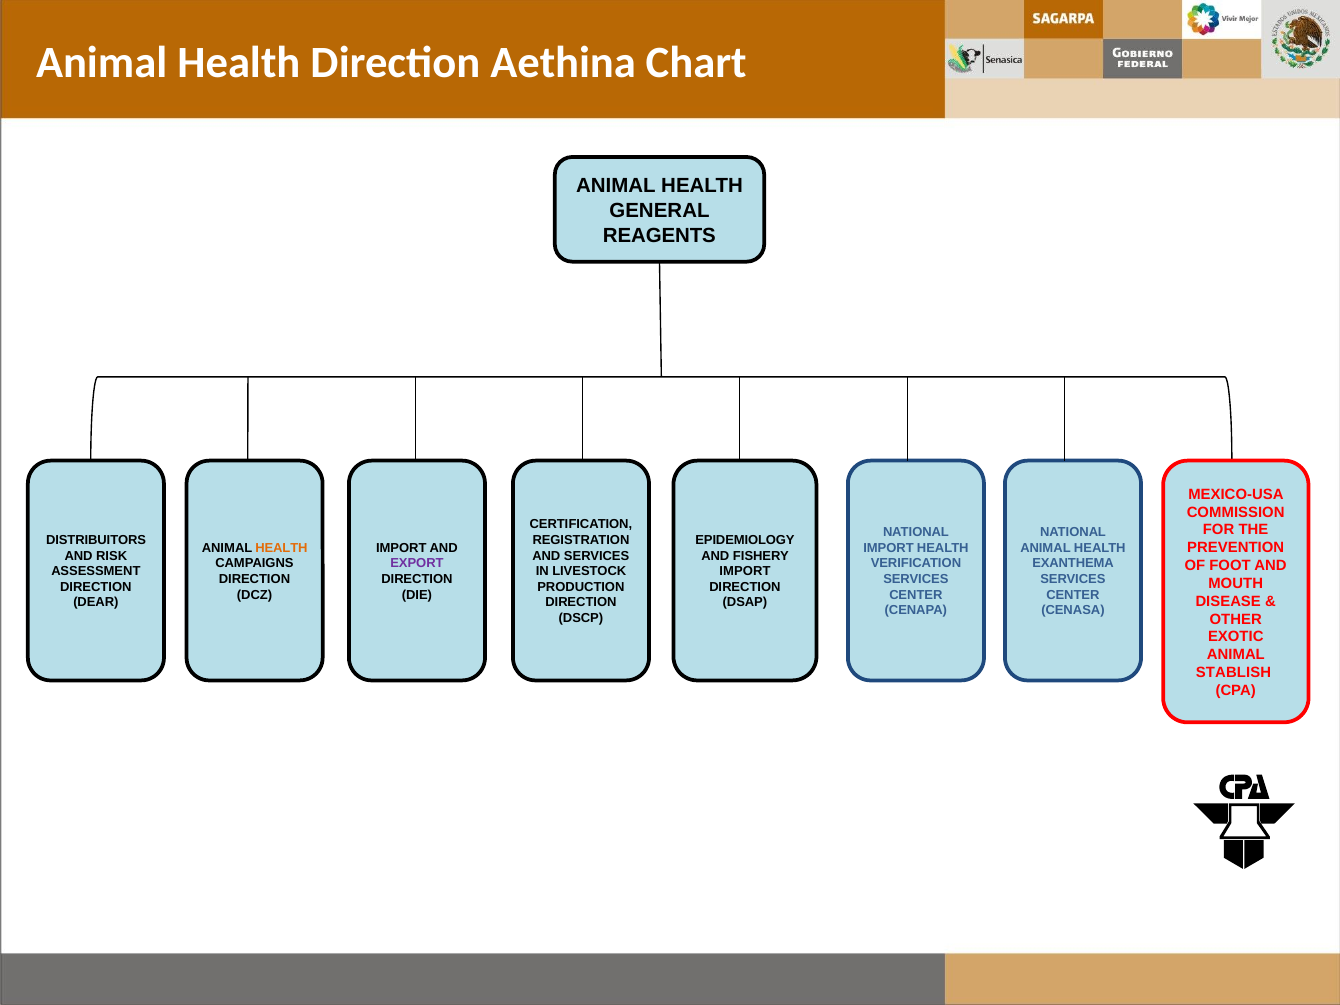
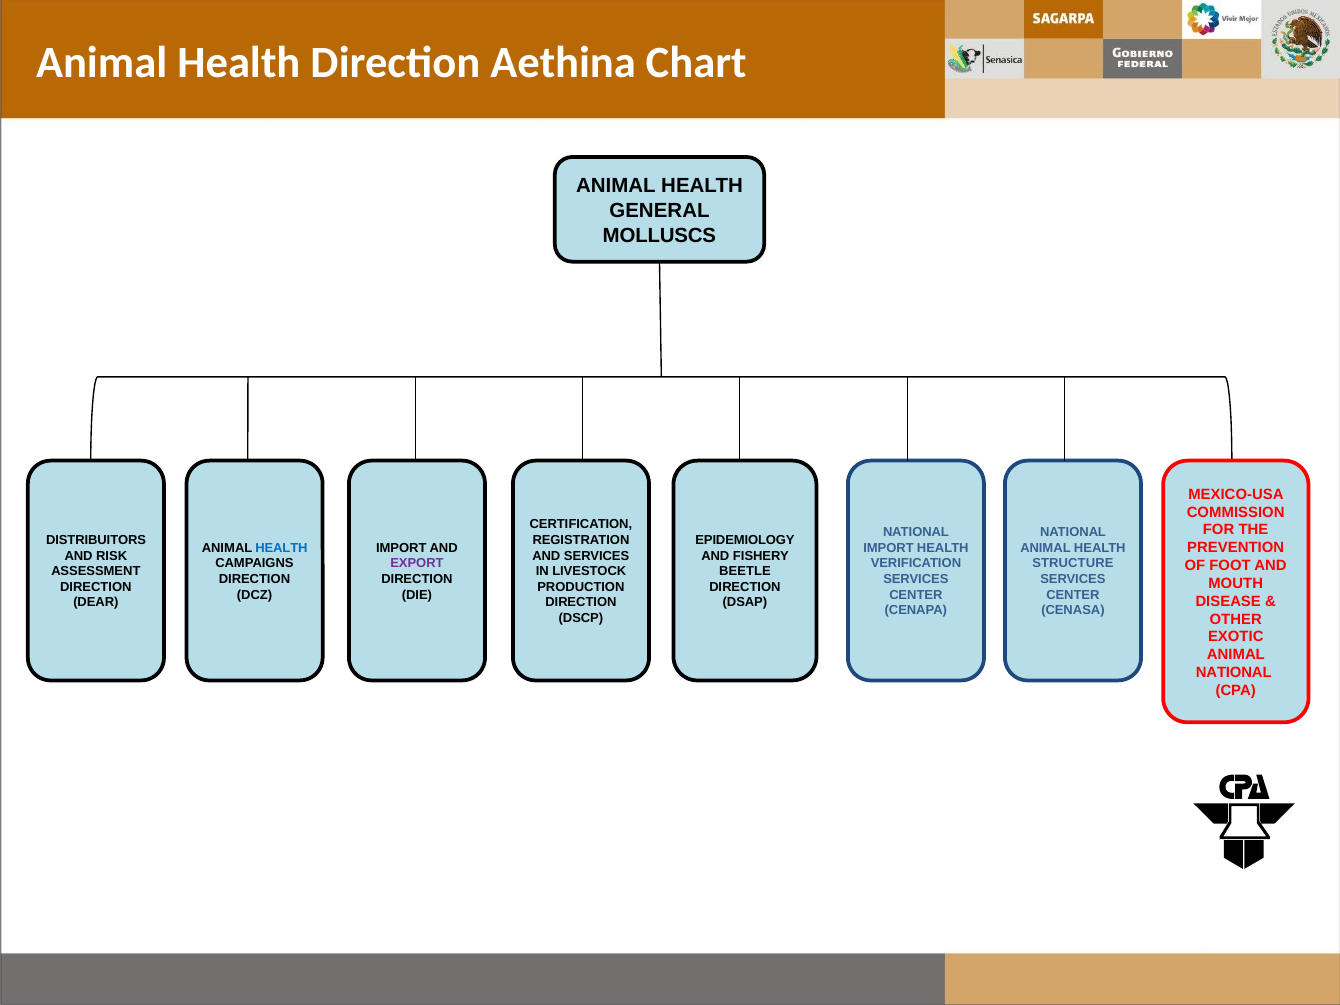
REAGENTS: REAGENTS -> MOLLUSCS (659, 235)
HEALTH colour: orange -> blue (281, 548)
EXANTHEMA: EXANTHEMA -> STRUCTURE (1073, 564)
IMPORT: IMPORT -> BEETLE (745, 571)
STABLISH: STABLISH -> NATIONAL (1234, 673)
